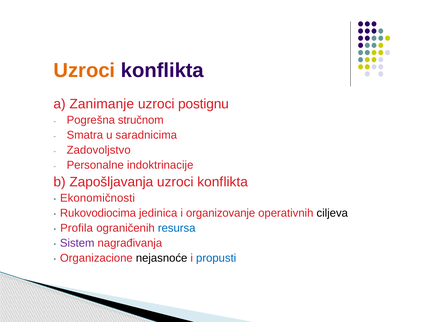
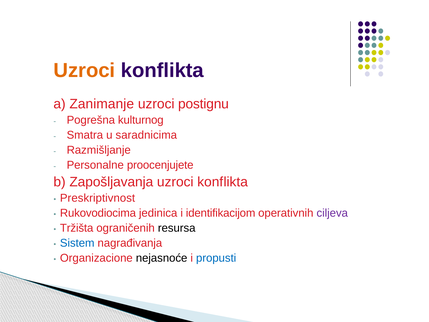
stručnom: stručnom -> kulturnog (141, 120)
Zadovoljstvo: Zadovoljstvo -> Razmišljanje (99, 150)
indoktrinacije: indoktrinacije -> proocenjujete (160, 165)
Ekonomičnosti: Ekonomičnosti -> Preskriptivnost (98, 198)
organizovanje: organizovanje -> identifikacijom (221, 213)
ciljeva colour: black -> purple (332, 213)
Profila: Profila -> Tržišta (77, 228)
resursa colour: blue -> black (177, 228)
Sistem colour: purple -> blue (77, 243)
